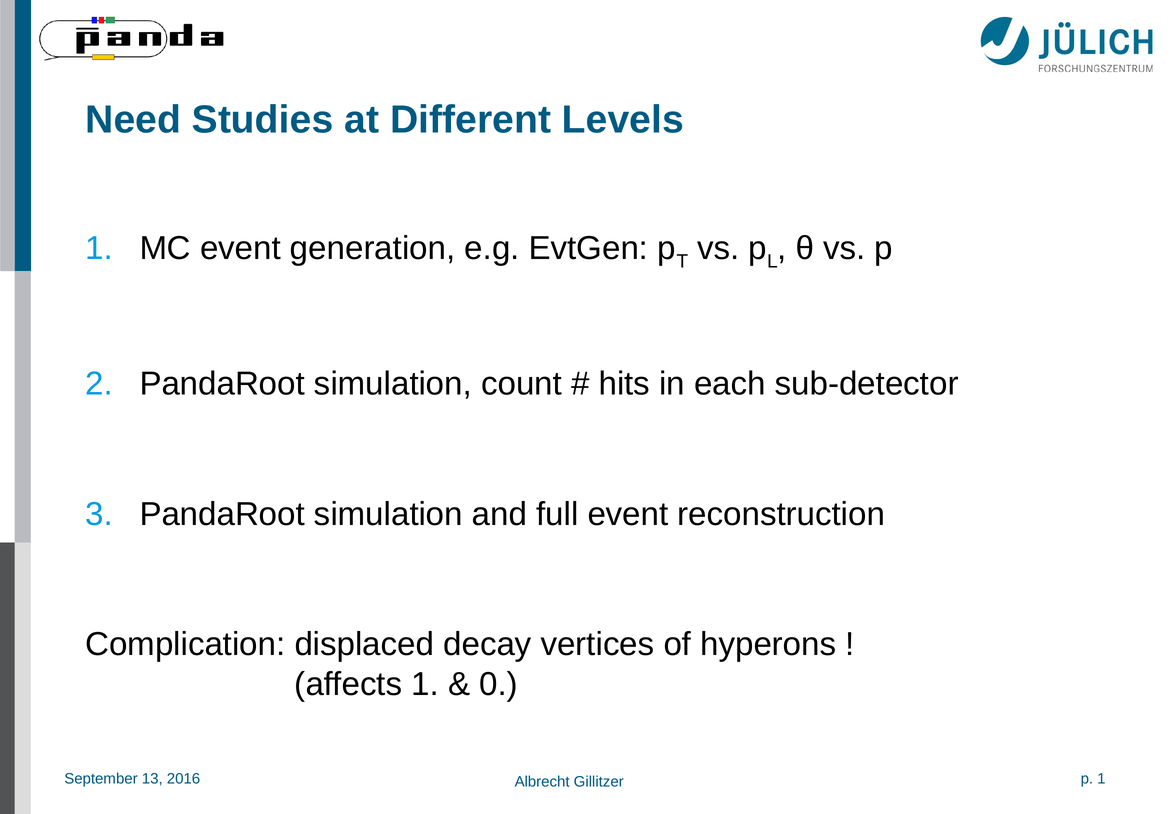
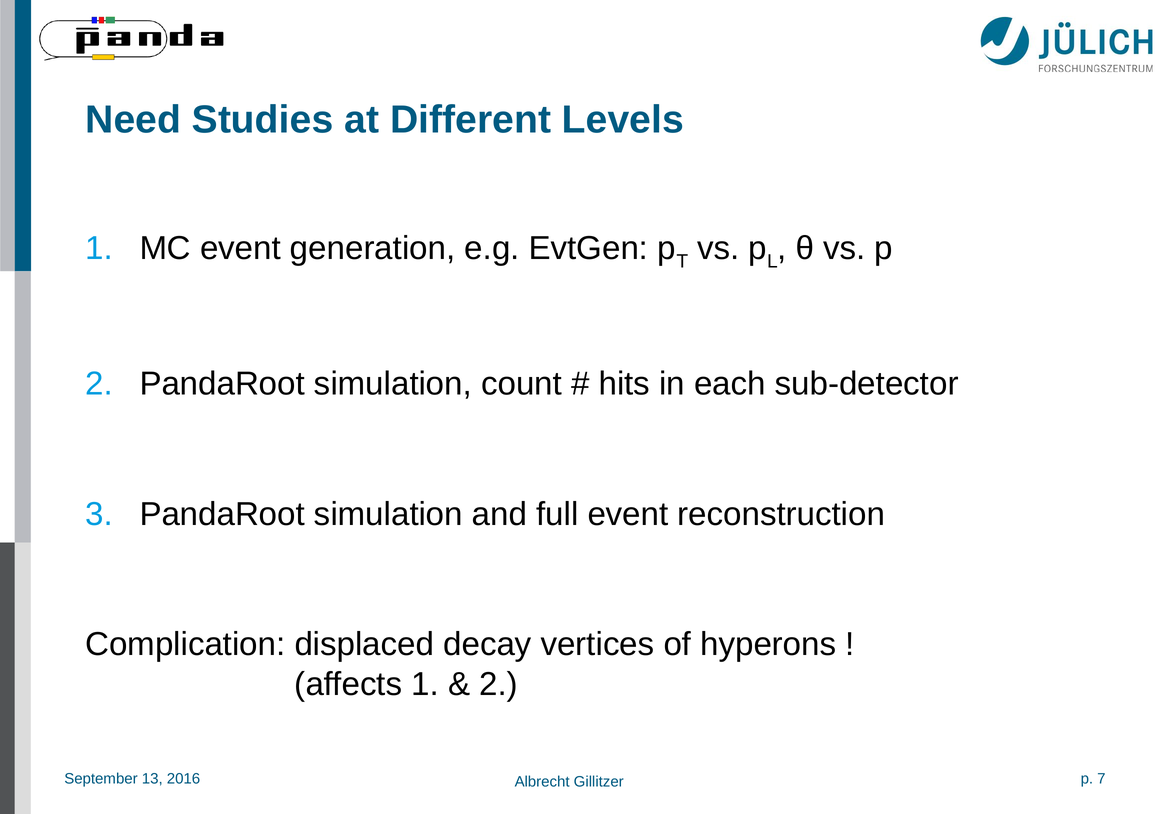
0: 0 -> 2 (499, 684)
p 1: 1 -> 7 (1101, 778)
